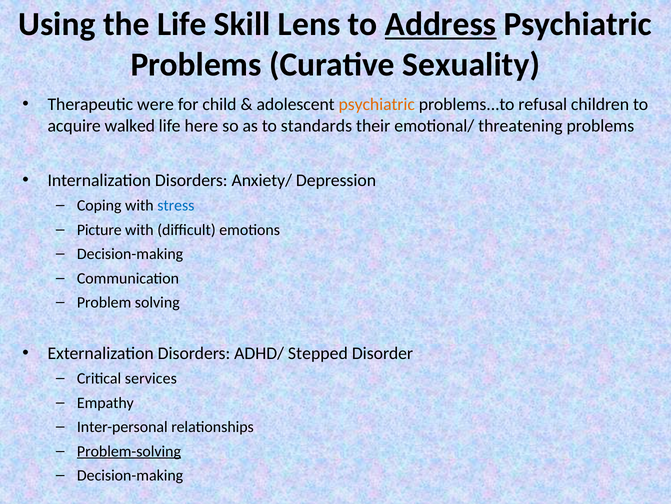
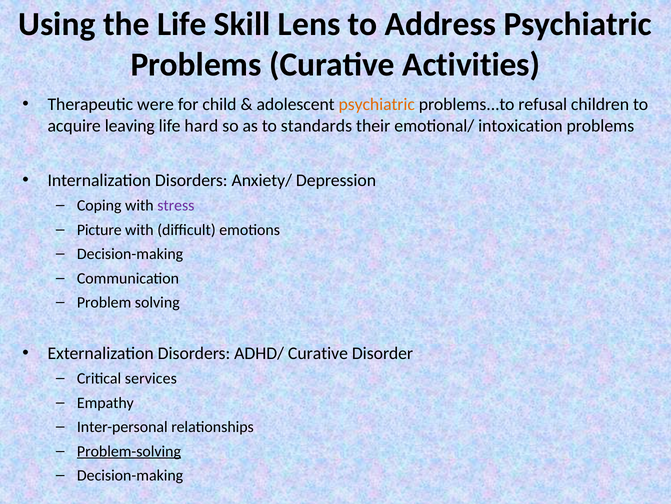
Address underline: present -> none (441, 24)
Sexuality: Sexuality -> Activities (471, 64)
walked: walked -> leaving (130, 126)
here: here -> hard (201, 126)
threatening: threatening -> intoxication (520, 126)
stress colour: blue -> purple (176, 205)
ADHD/ Stepped: Stepped -> Curative (318, 353)
